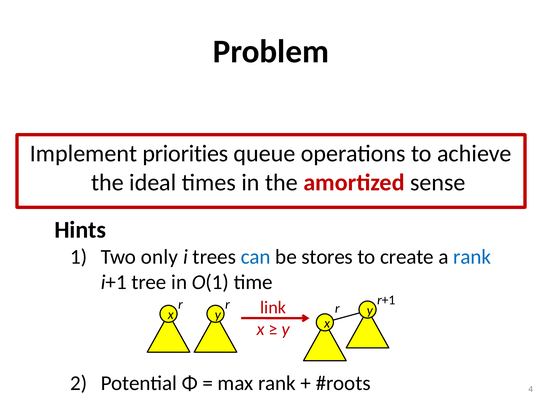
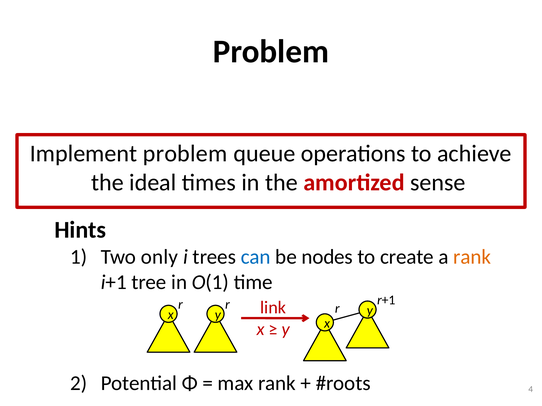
Implement priorities: priorities -> problem (185, 154)
stores: stores -> nodes (327, 257)
rank colour: blue -> orange (472, 257)
